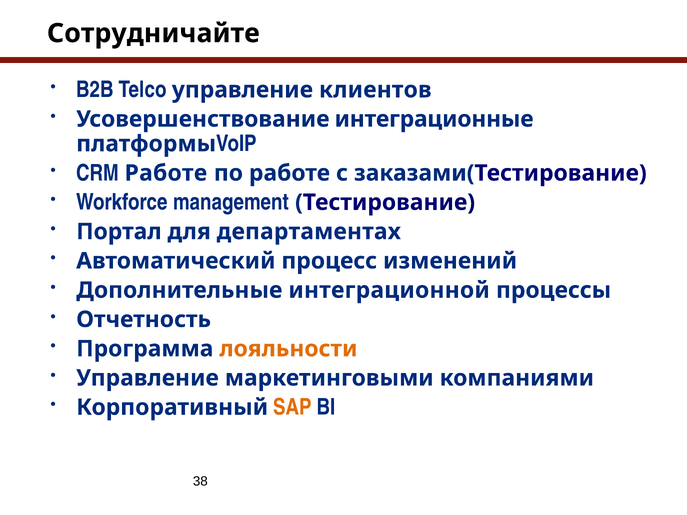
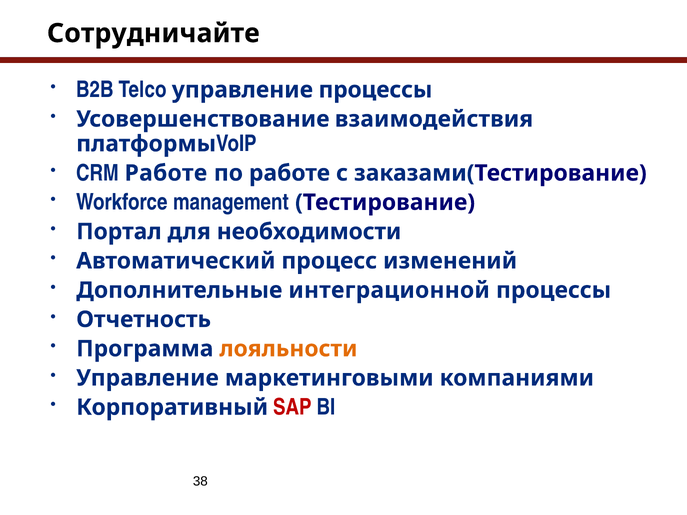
управление клиентов: клиентов -> процессы (375, 90)
интеграционные: интеграционные -> взаимодействия (434, 119)
департаментах: департаментах -> необходимости (309, 232)
SAP colour: orange -> red (293, 408)
